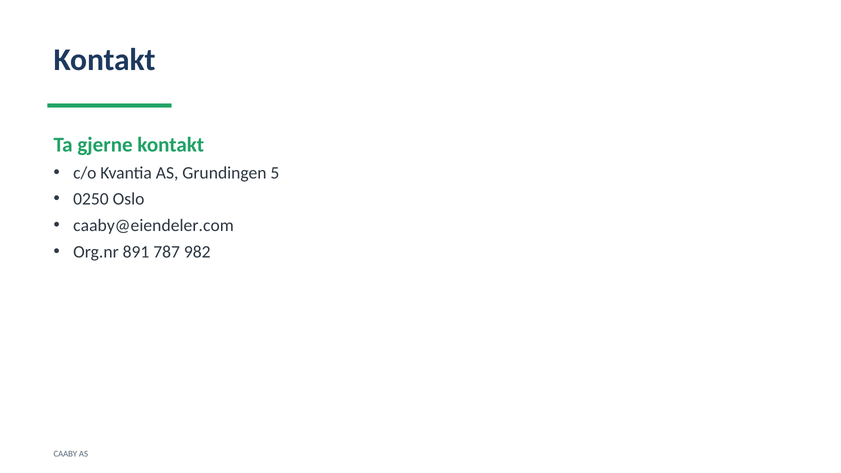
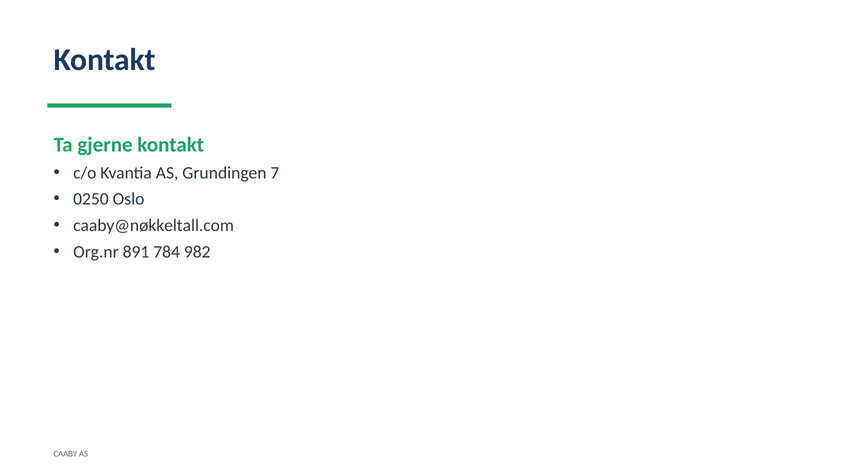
5: 5 -> 7 (275, 173)
caaby@eiendeler.com: caaby@eiendeler.com -> caaby@nøkkeltall.com (154, 226)
787: 787 -> 784 (167, 252)
